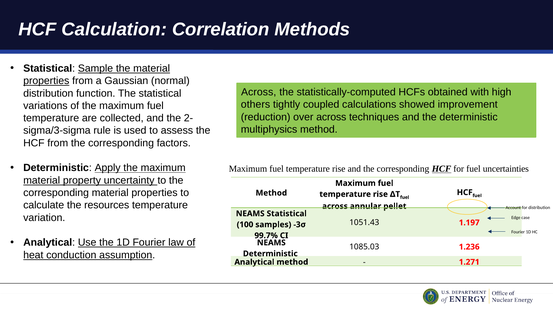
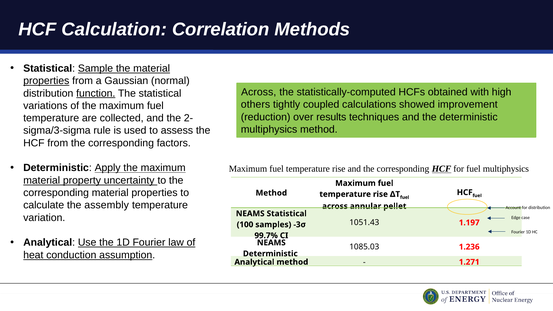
function underline: none -> present (96, 93)
over across: across -> results (331, 117)
fuel uncertainties: uncertainties -> multiphysics (506, 169)
resources: resources -> assembly (107, 205)
